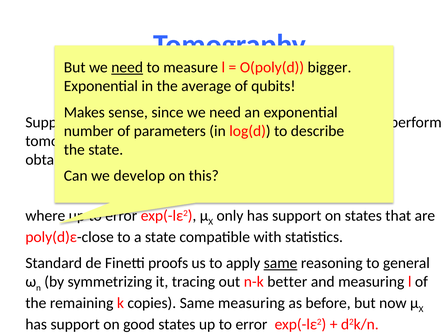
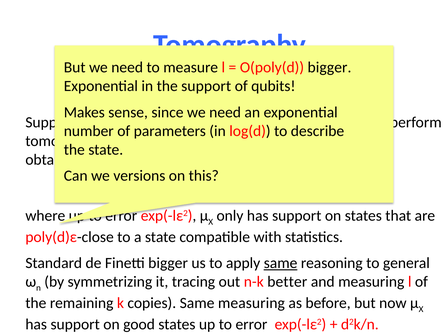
need underline: present -> none (127, 67)
the average: average -> support (206, 86)
develop: develop -> versions (139, 176)
Finetti proofs: proofs -> bigger (168, 263)
